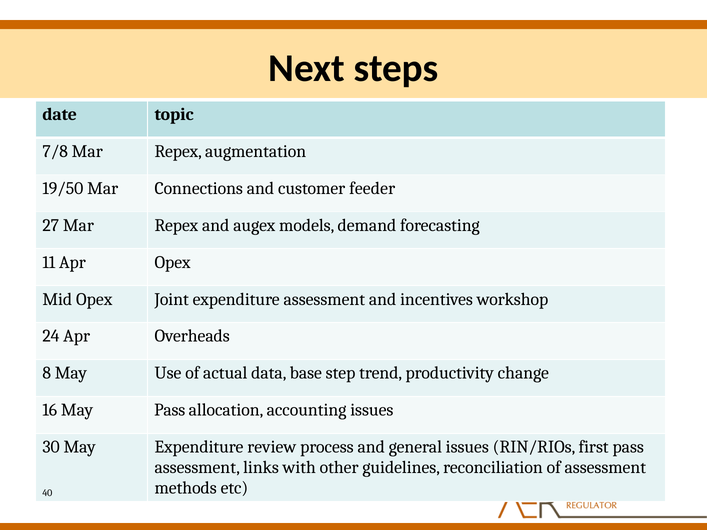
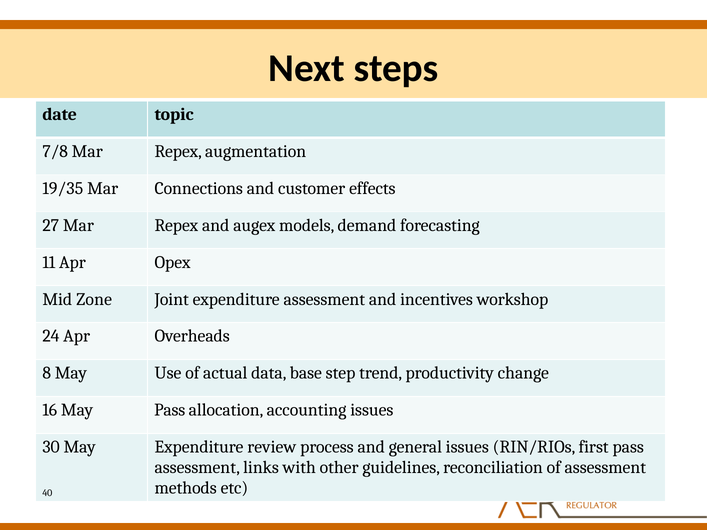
19/50: 19/50 -> 19/35 (63, 188)
feeder: feeder -> effects (372, 188)
Mid Opex: Opex -> Zone (94, 299)
